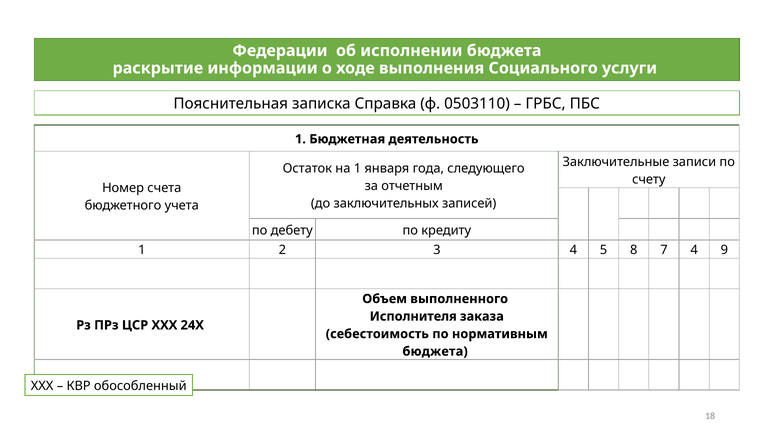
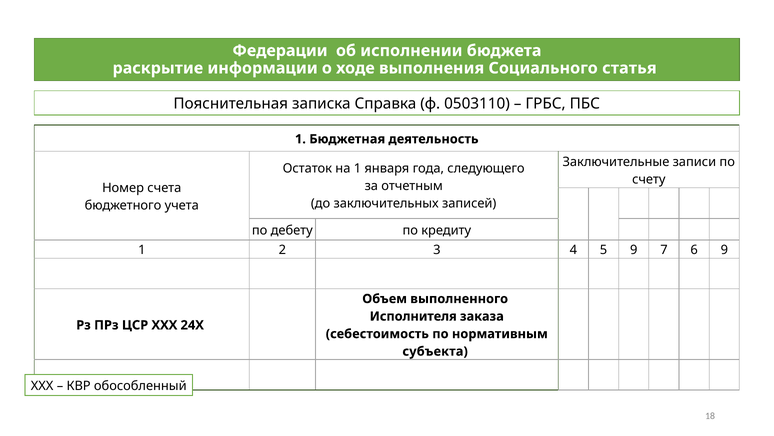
услуги: услуги -> статья (629, 68)
5 8: 8 -> 9 (634, 250)
7 4: 4 -> 6 (694, 250)
бюджета: бюджета -> субъекта (435, 351)
